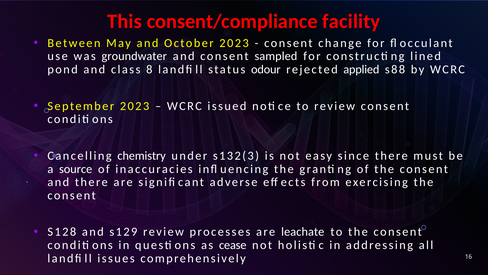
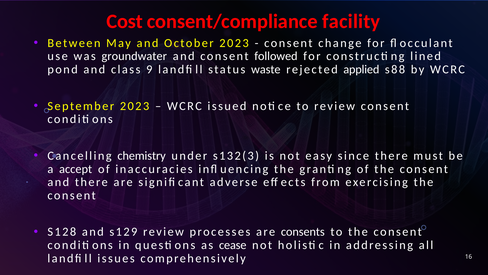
This: This -> Cost (125, 21)
sampled: sampled -> followed (276, 56)
8: 8 -> 9 (149, 69)
odour: odour -> waste (266, 69)
source: source -> accept (76, 169)
leachate: leachate -> consents (303, 232)
